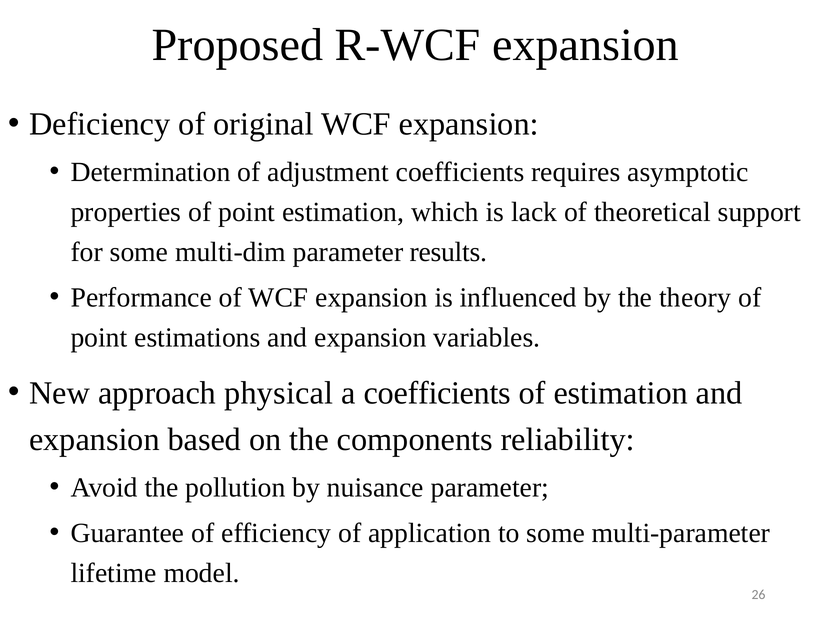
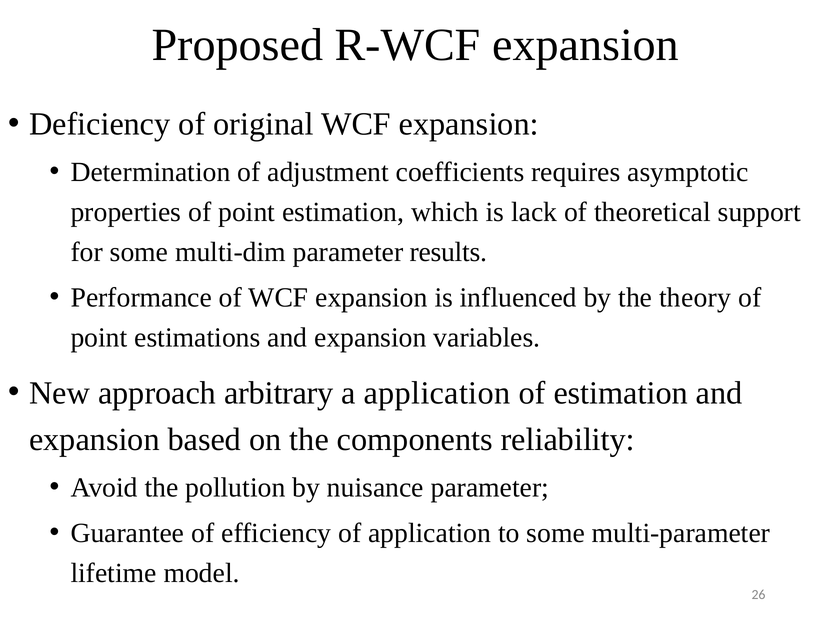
physical: physical -> arbitrary (279, 393)
a coefficients: coefficients -> application (437, 393)
